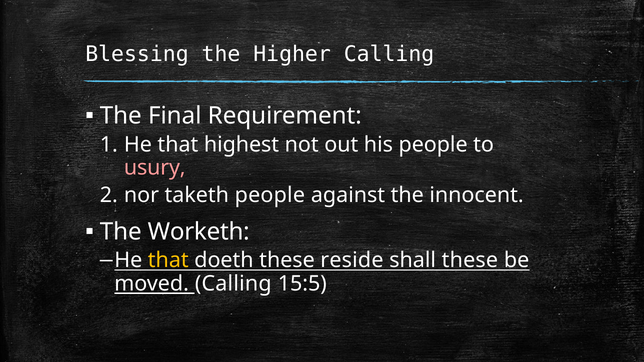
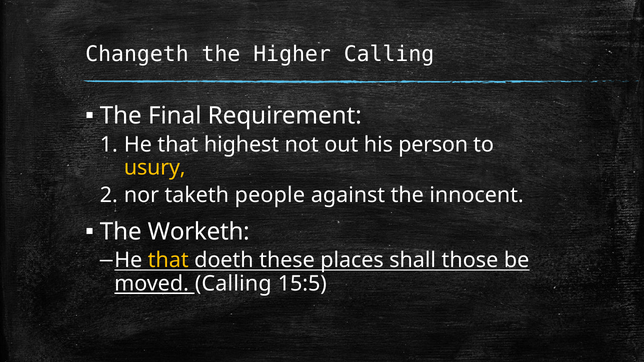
Blessing: Blessing -> Changeth (137, 54)
his people: people -> person (433, 145)
usury colour: pink -> yellow (155, 168)
reside: reside -> places (352, 261)
shall these: these -> those (470, 261)
